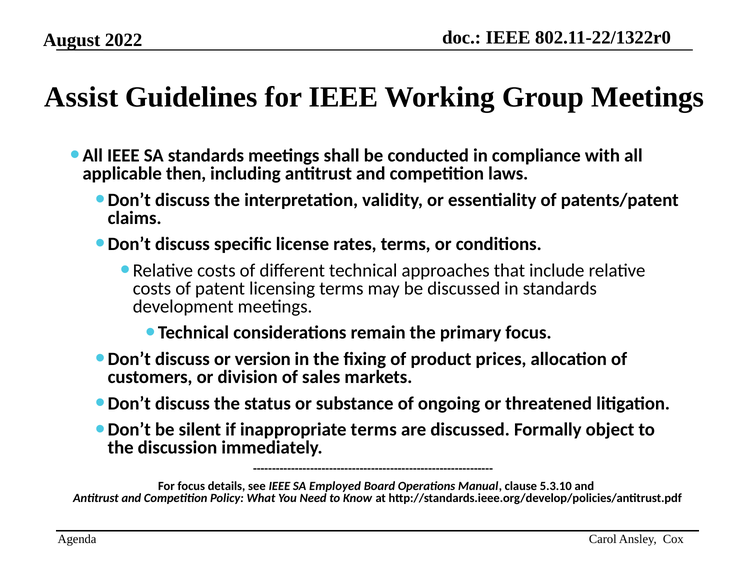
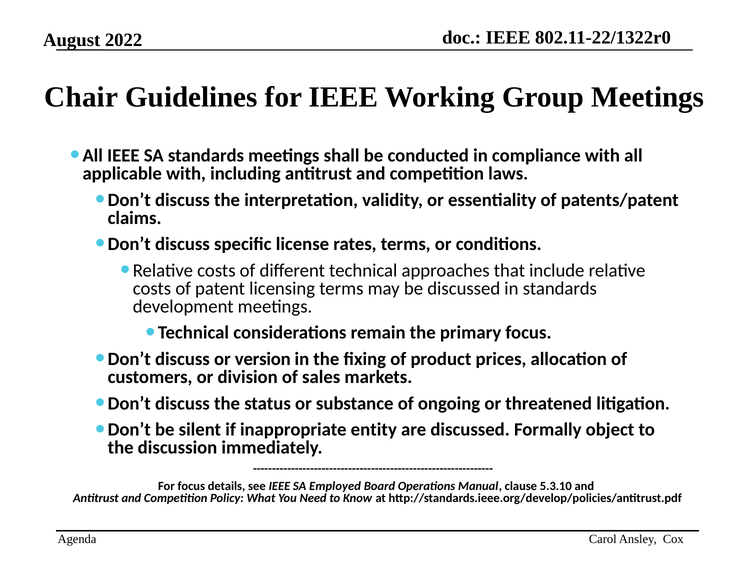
Assist: Assist -> Chair (81, 97)
applicable then: then -> with (186, 173)
inappropriate terms: terms -> entity (374, 430)
